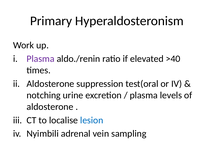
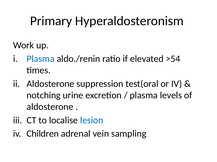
Plasma colour: purple -> blue (41, 59)
>40: >40 -> >54 (173, 59)
Nyimbili: Nyimbili -> Children (43, 134)
